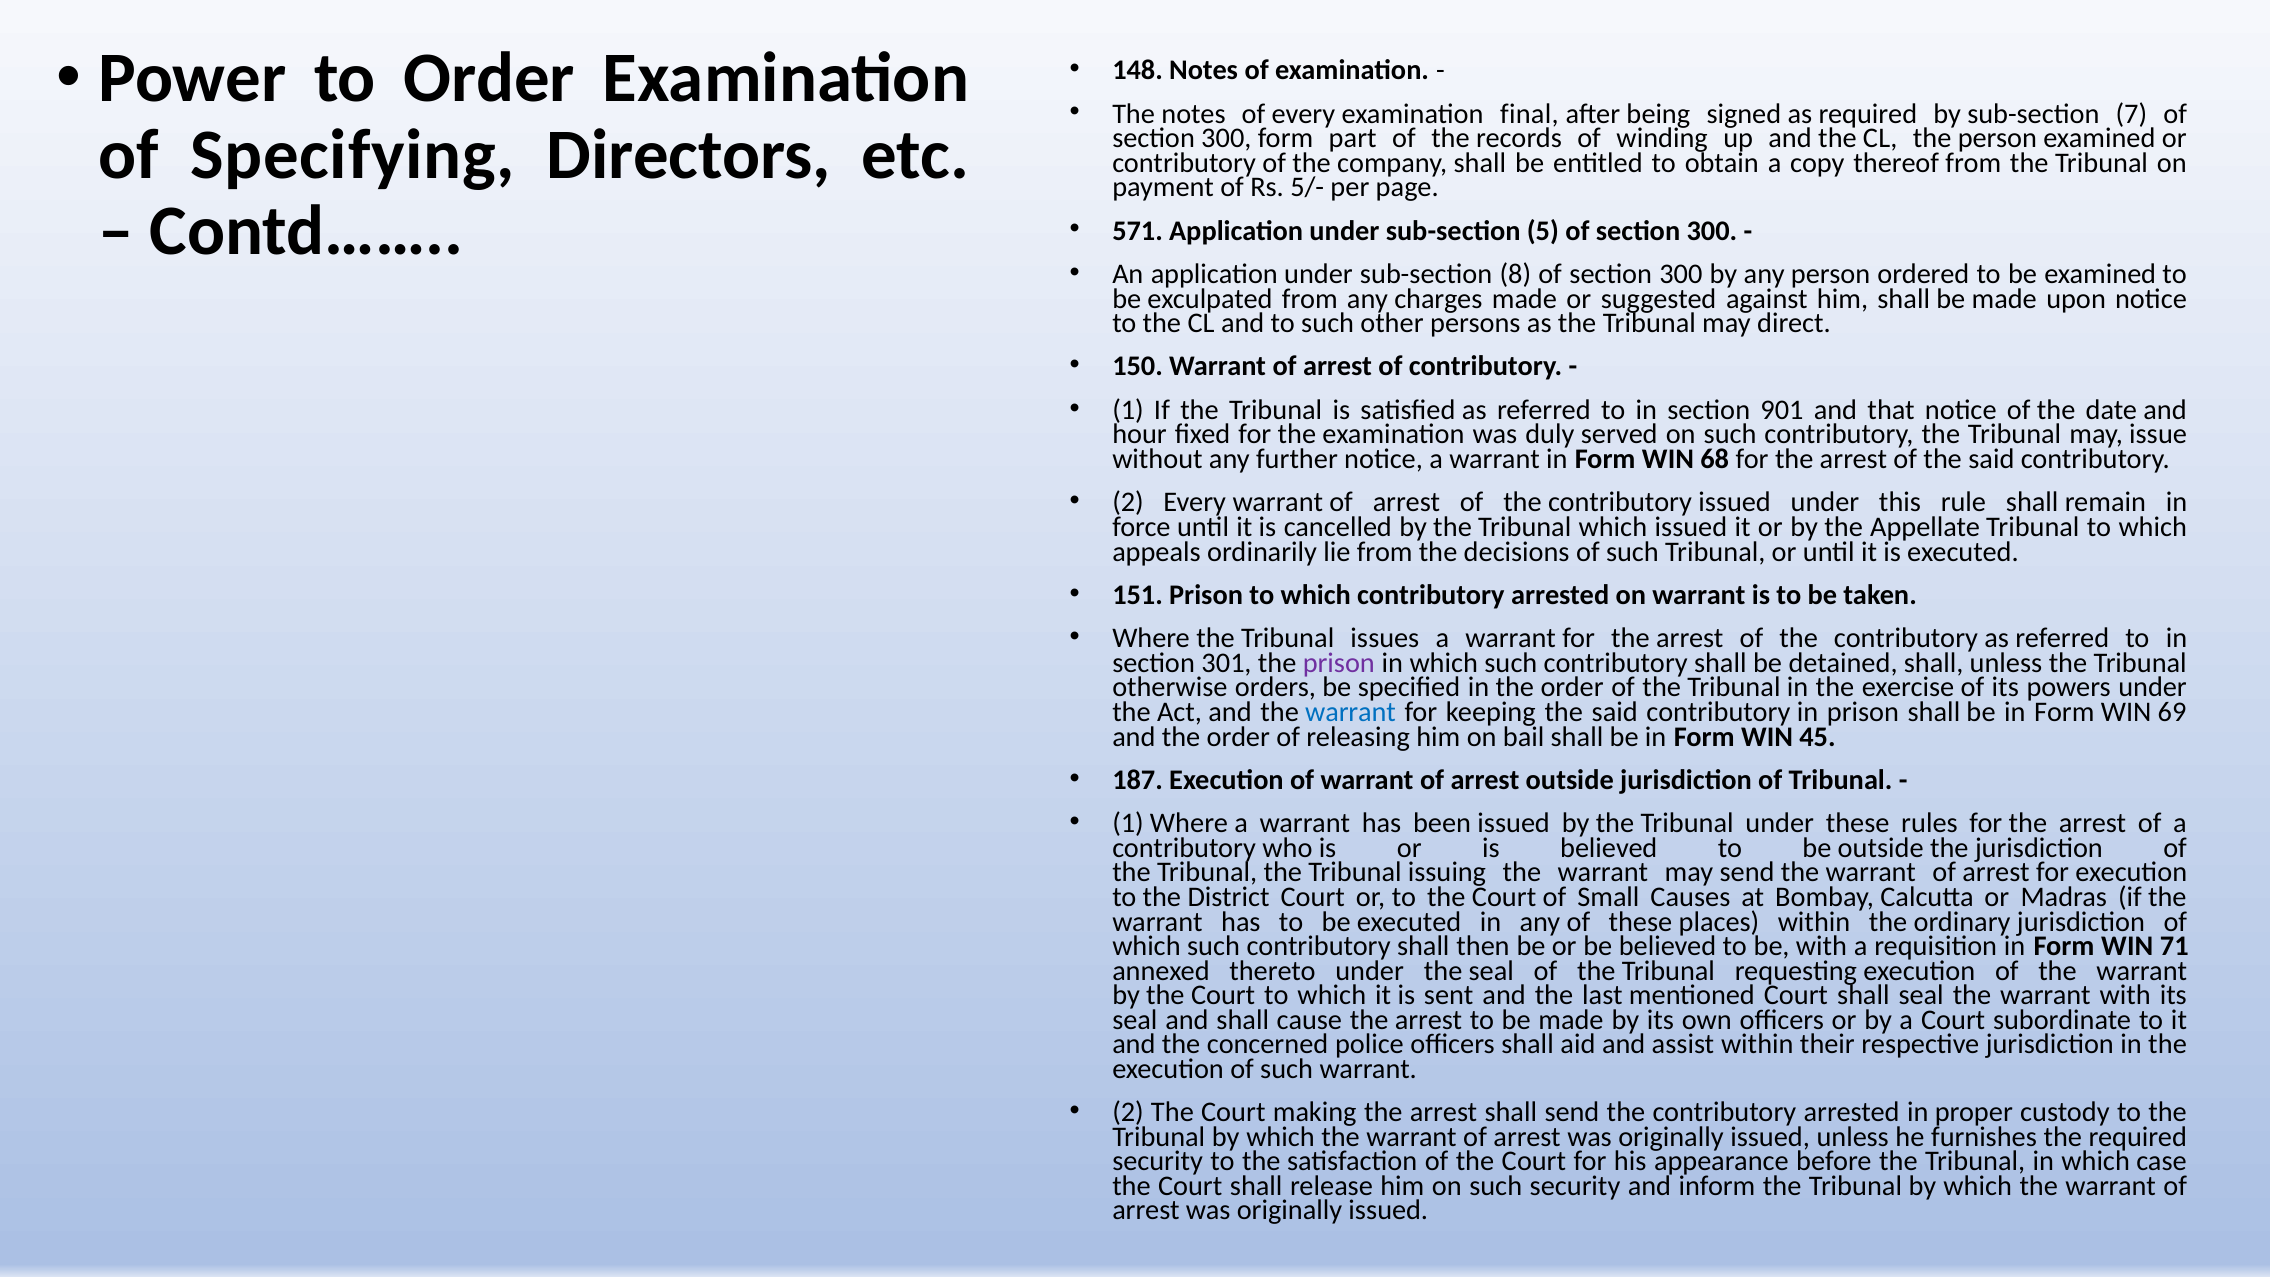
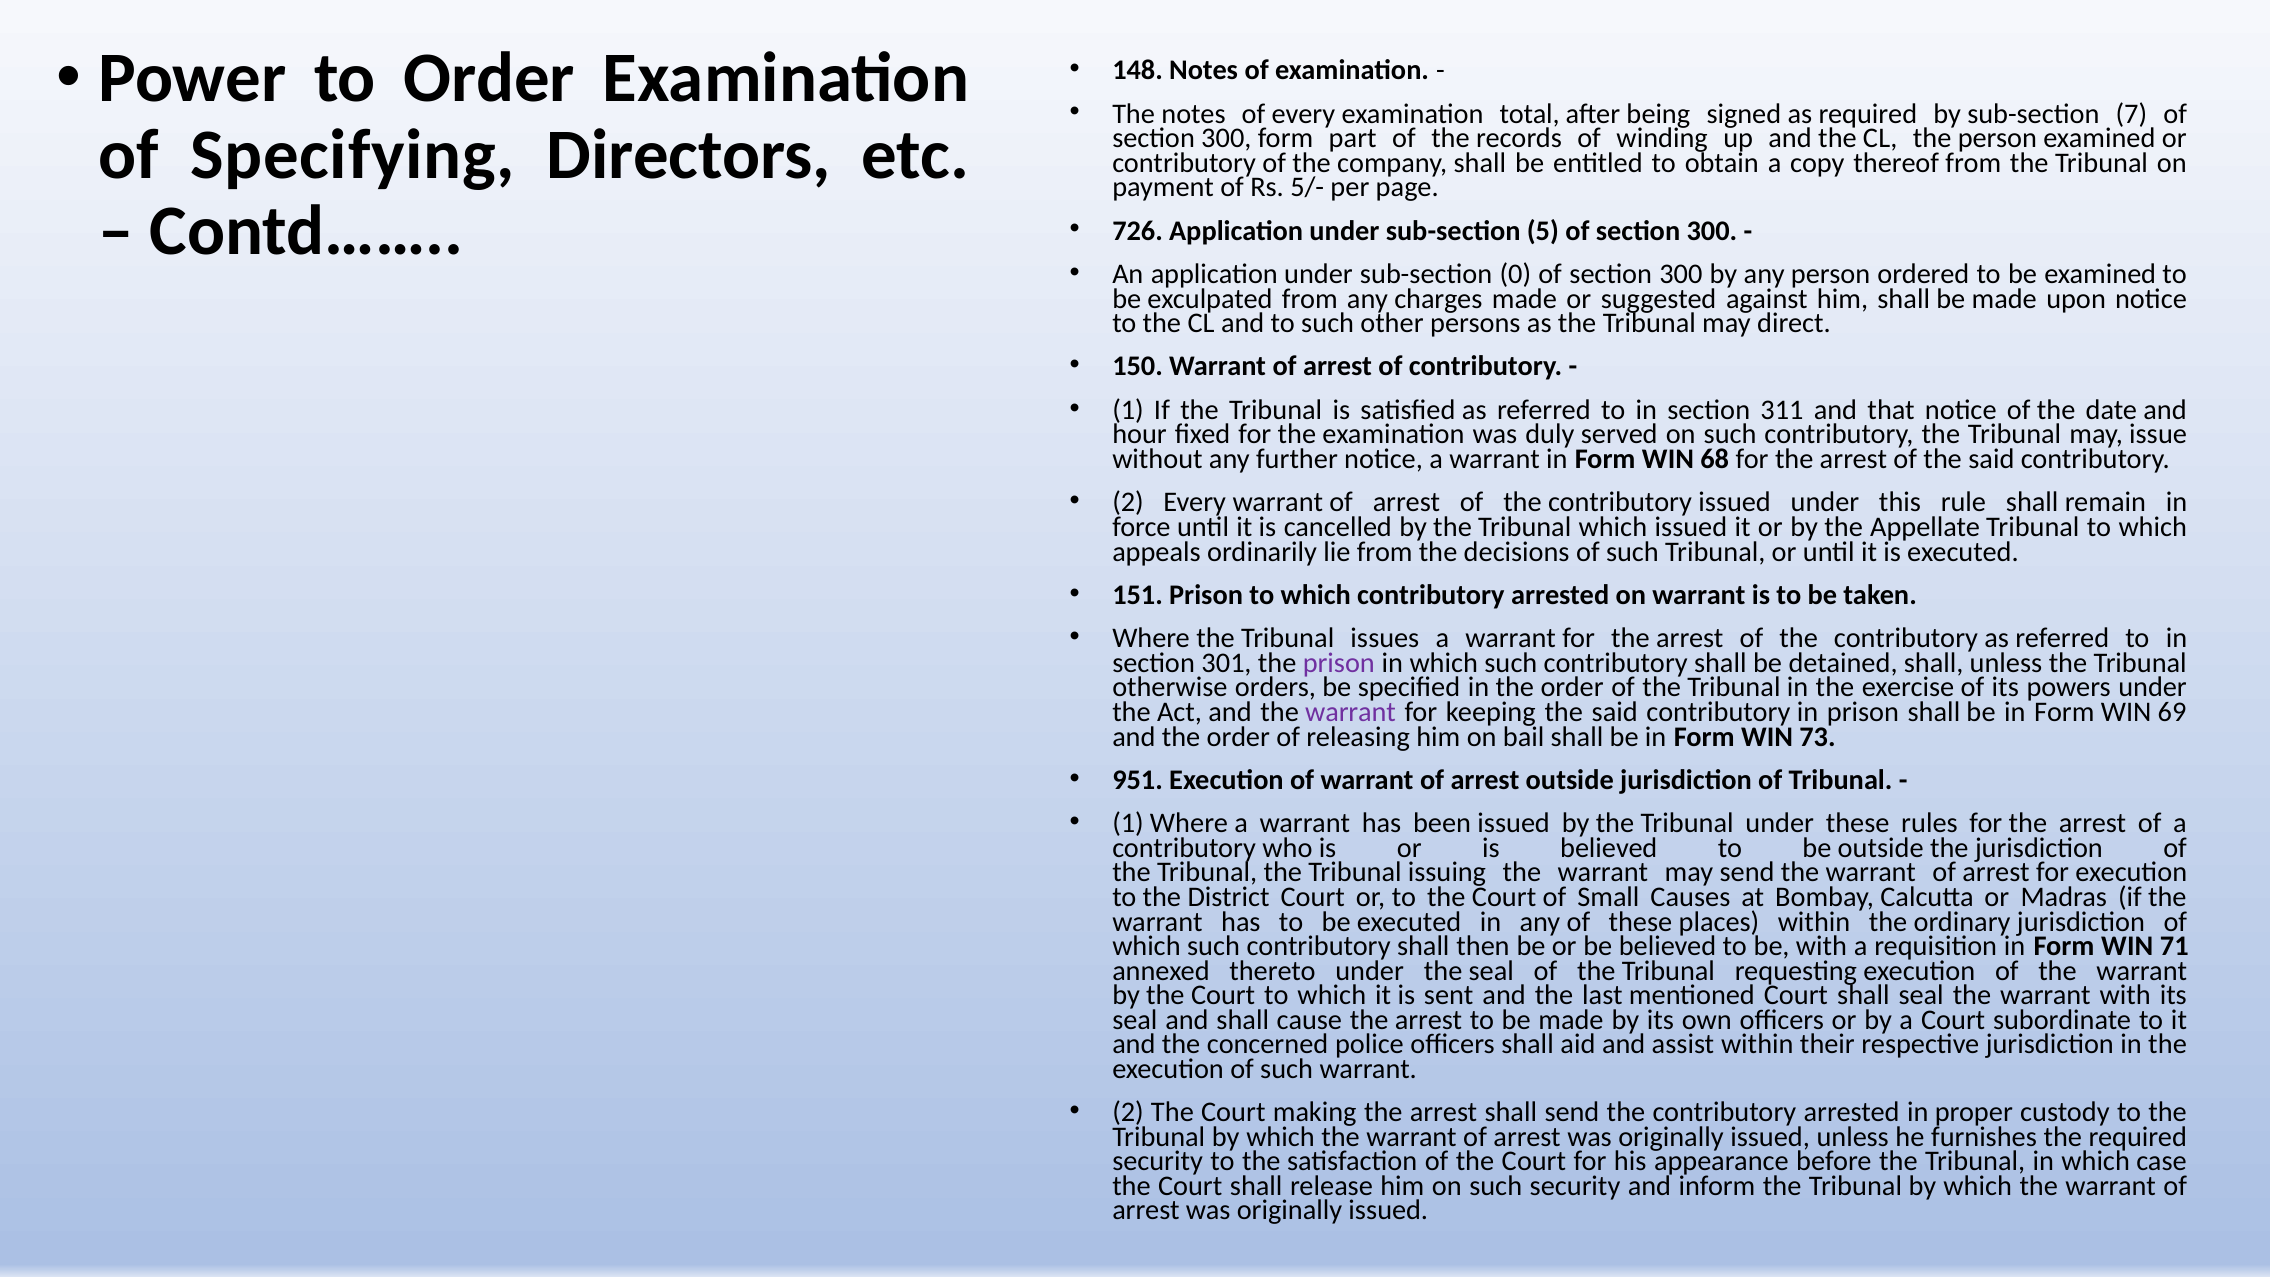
final: final -> total (1530, 114)
571: 571 -> 726 (1138, 231)
8: 8 -> 0 (1515, 274)
901: 901 -> 311 (1782, 410)
warrant colour: blue -> purple (1351, 712)
45: 45 -> 73 (1818, 737)
187: 187 -> 951 (1138, 780)
